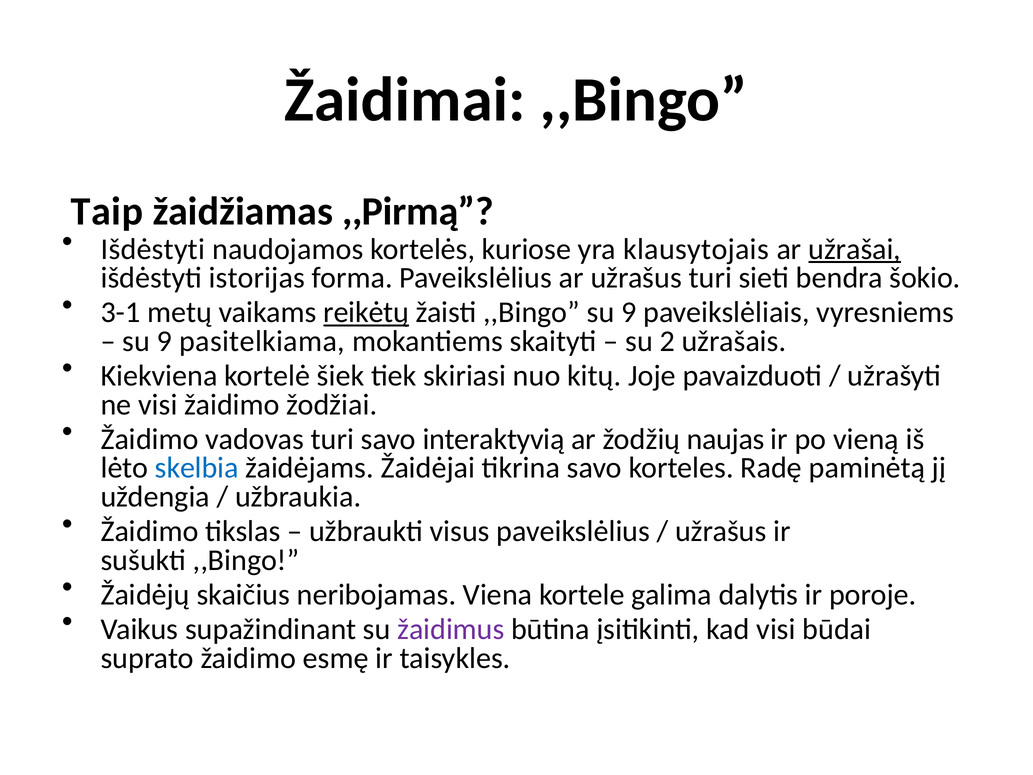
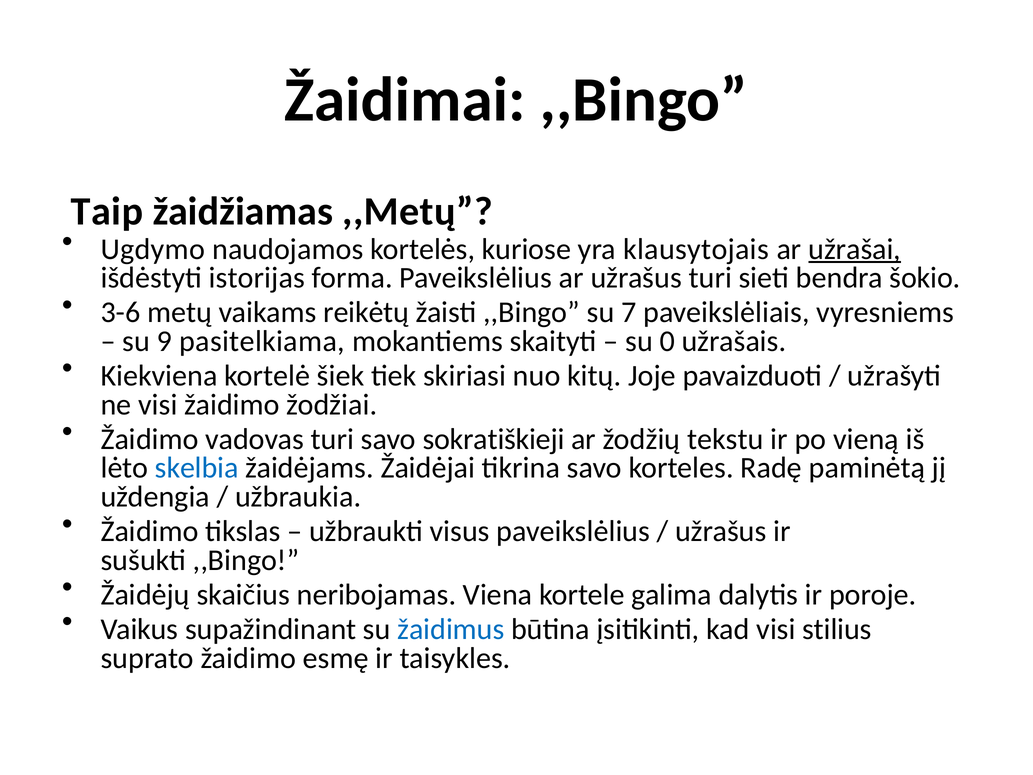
,,Pirmą: ,,Pirmą -> ,,Metų (417, 211)
Išdėstyti: Išdėstyti -> Ugdymo (153, 249)
3-1: 3-1 -> 3-6 (121, 312)
reikėtų underline: present -> none (366, 312)
,,Bingo su 9: 9 -> 7 (629, 312)
2: 2 -> 0 (667, 341)
interaktyvią: interaktyvią -> sokratiškieji (494, 439)
naujas: naujas -> tekstu (725, 439)
žaidimus colour: purple -> blue (451, 629)
būdai: būdai -> stilius (837, 629)
